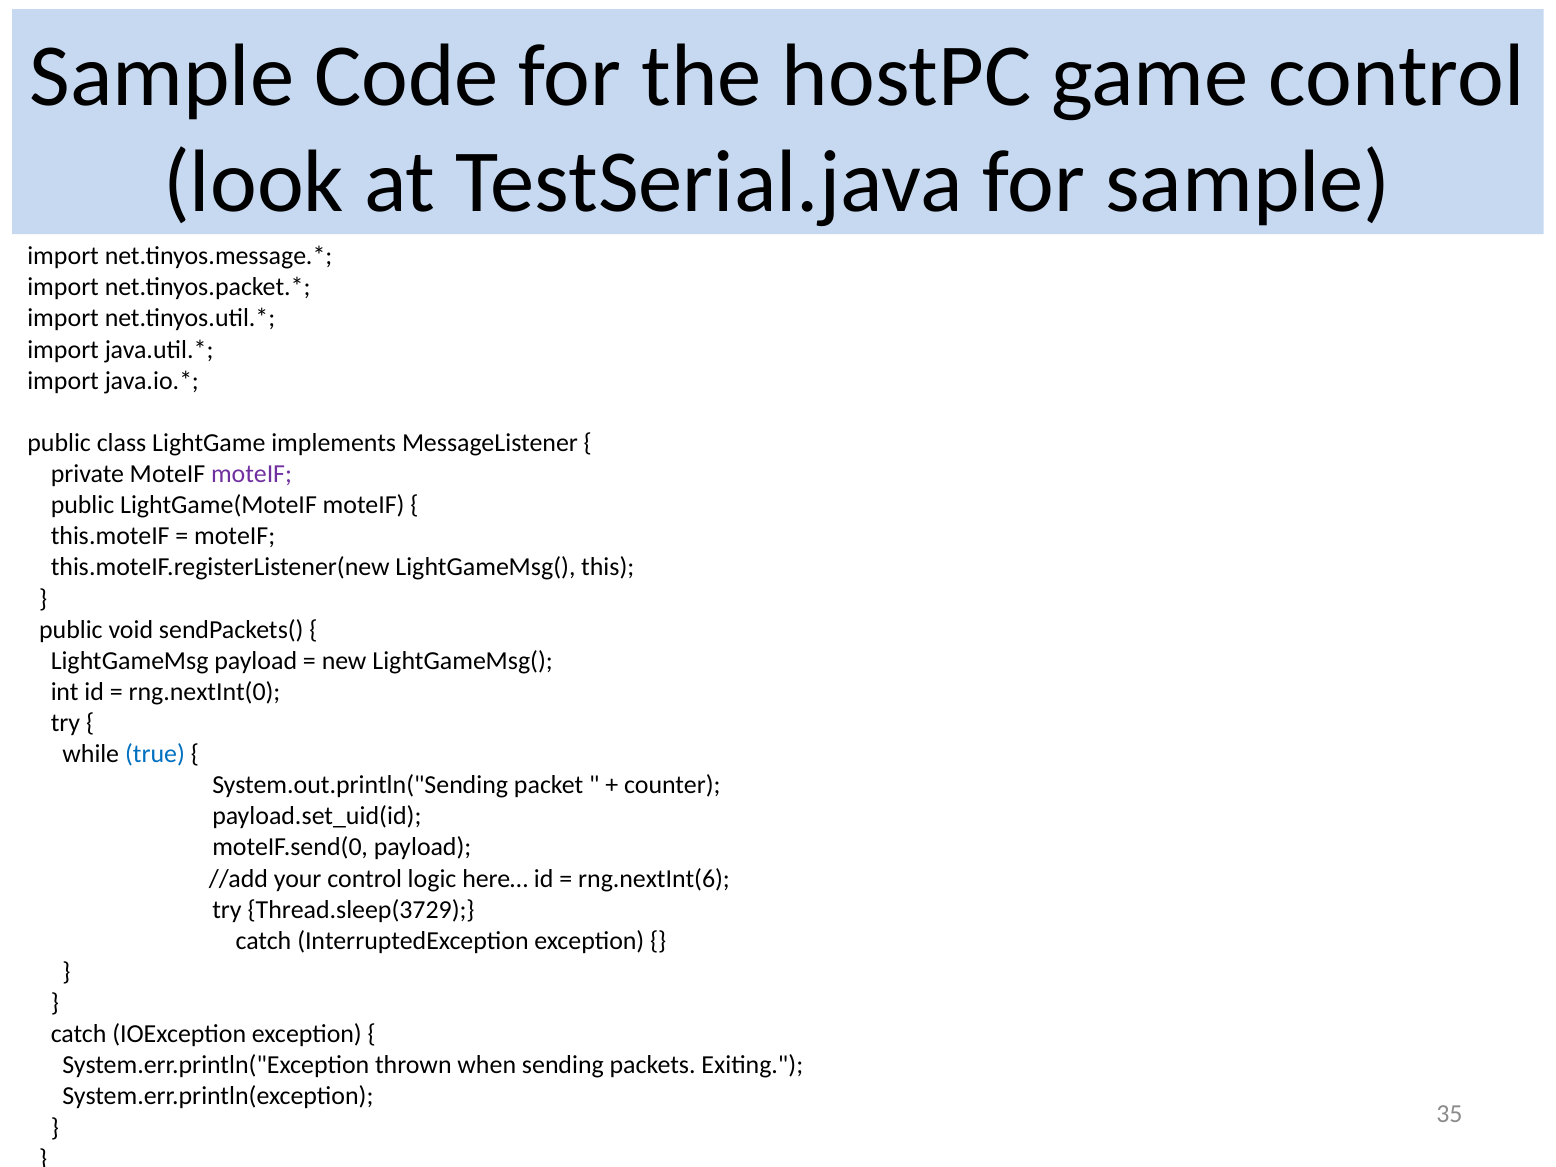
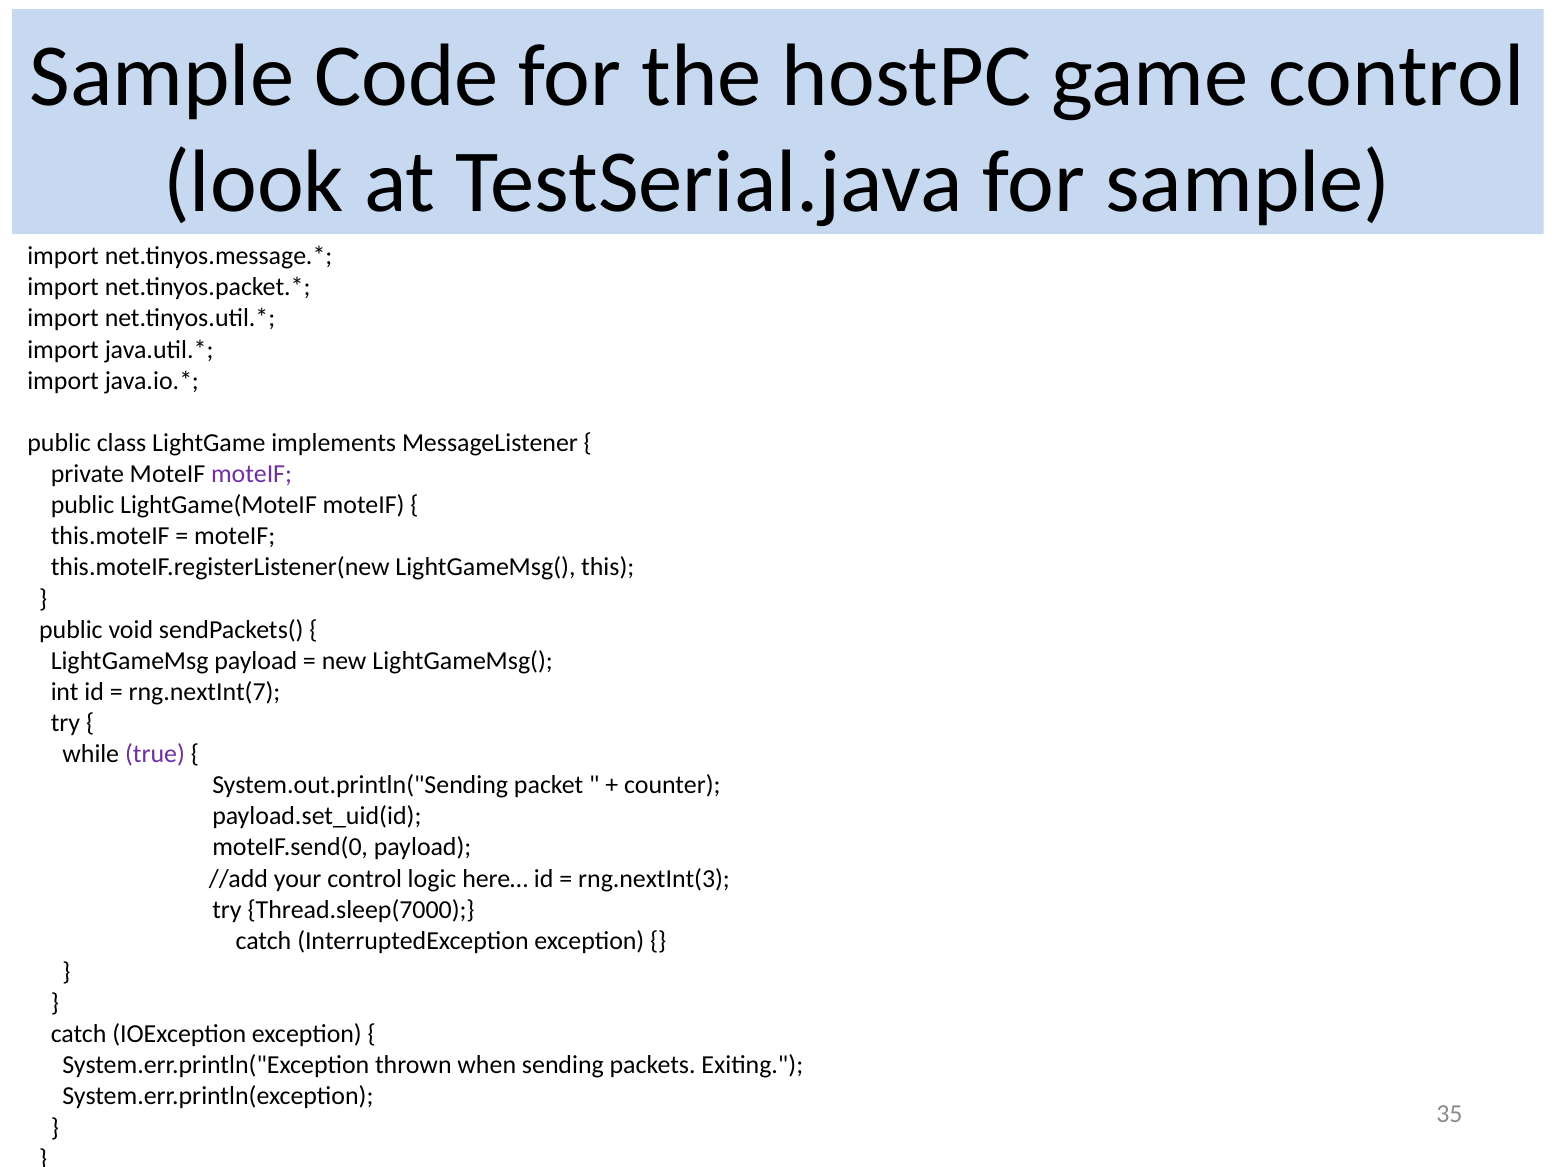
rng.nextInt(0: rng.nextInt(0 -> rng.nextInt(7 (205, 692)
true colour: blue -> purple (155, 754)
rng.nextInt(6: rng.nextInt(6 -> rng.nextInt(3 (654, 879)
Thread.sleep(3729: Thread.sleep(3729 -> Thread.sleep(7000 (361, 910)
